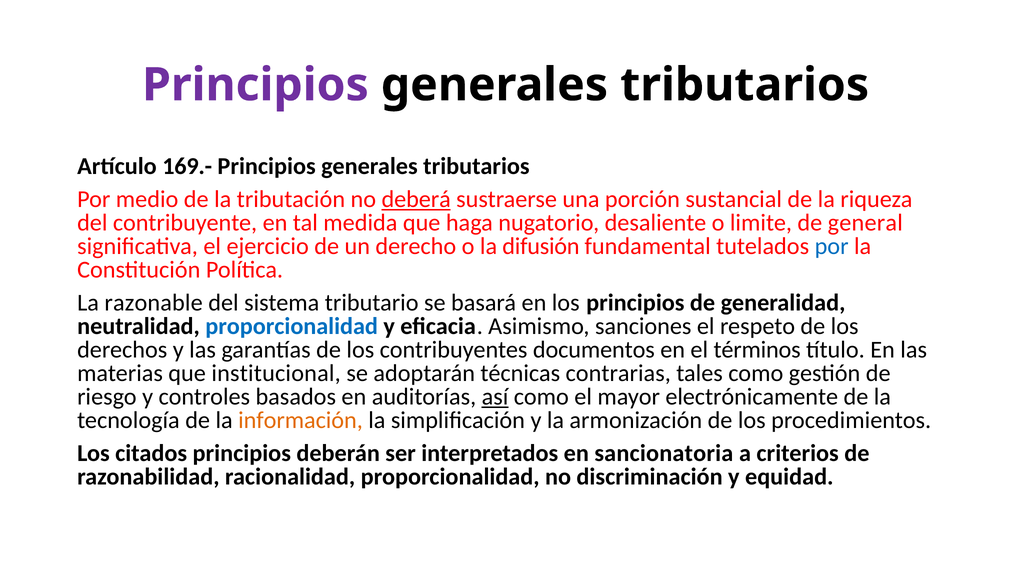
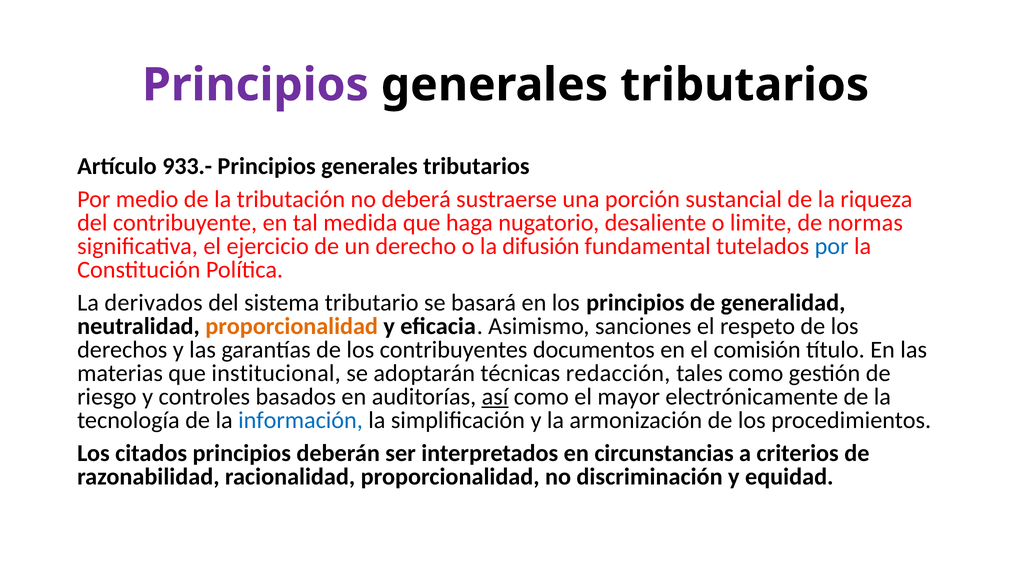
169.-: 169.- -> 933.- (187, 166)
deberá underline: present -> none (416, 199)
general: general -> normas (865, 223)
razonable: razonable -> derivados (154, 303)
proporcionalidad colour: blue -> orange (292, 326)
términos: términos -> comisión (757, 350)
contrarias: contrarias -> redacción (618, 374)
información colour: orange -> blue (300, 421)
sancionatoria: sancionatoria -> circunstancias (664, 454)
